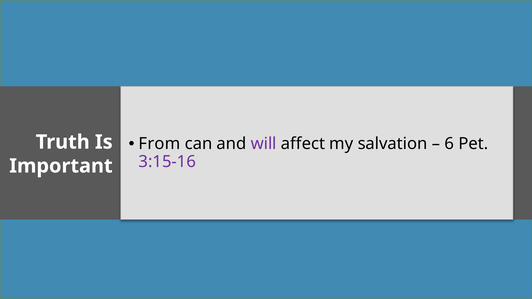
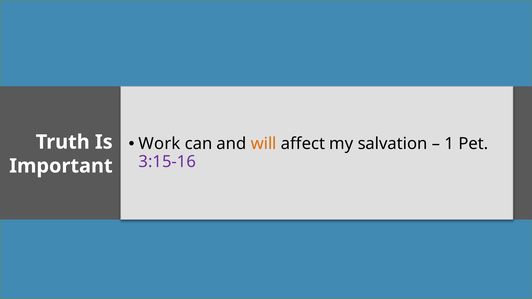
From: From -> Work (159, 144)
will colour: purple -> orange (264, 144)
6: 6 -> 1 (449, 144)
